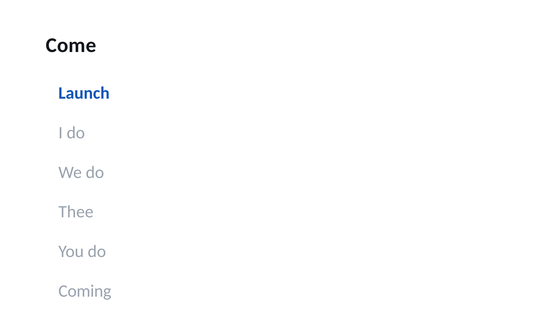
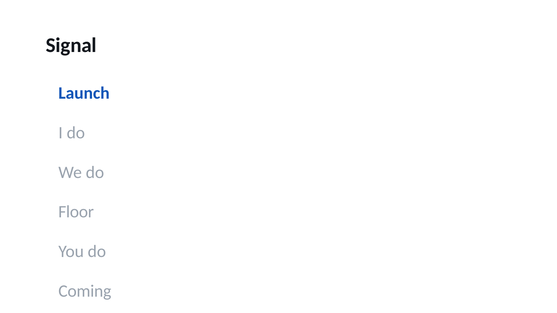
Come: Come -> Signal (71, 45)
Thee: Thee -> Floor (76, 212)
